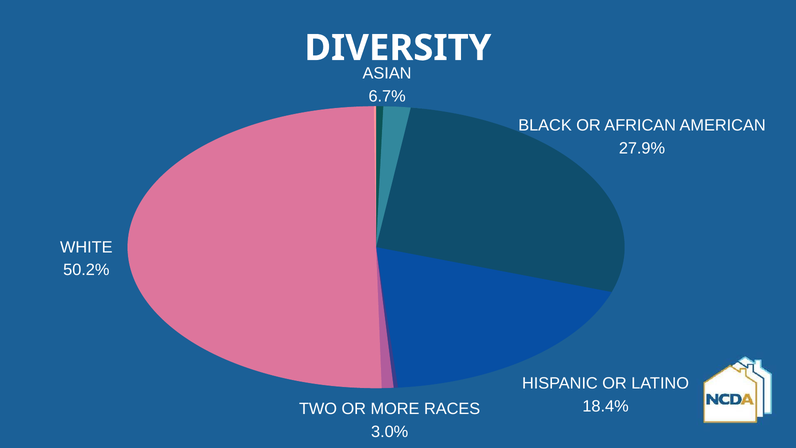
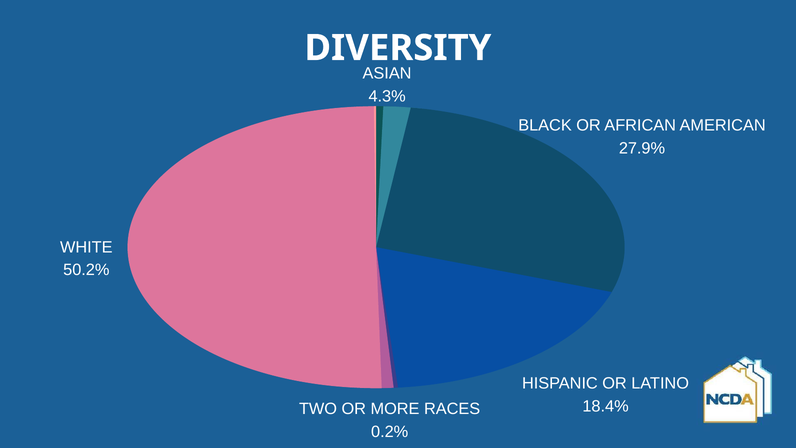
6.7%: 6.7% -> 4.3% (387, 96)
3.0%: 3.0% -> 0.2% (390, 431)
